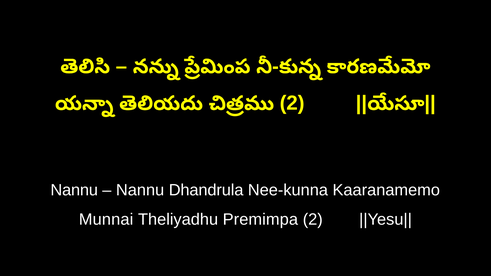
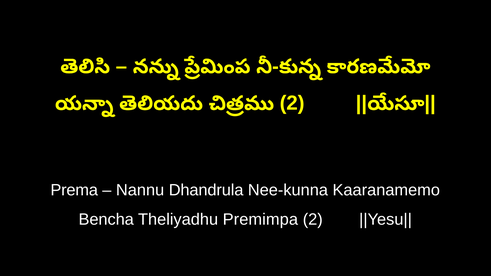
Nannu: Nannu -> Prema (74, 190)
Munnai: Munnai -> Bencha (106, 220)
